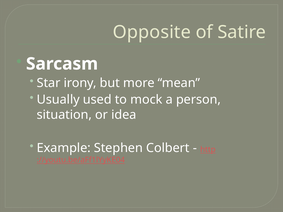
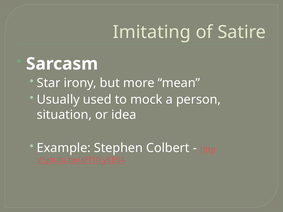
Opposite: Opposite -> Imitating (152, 32)
